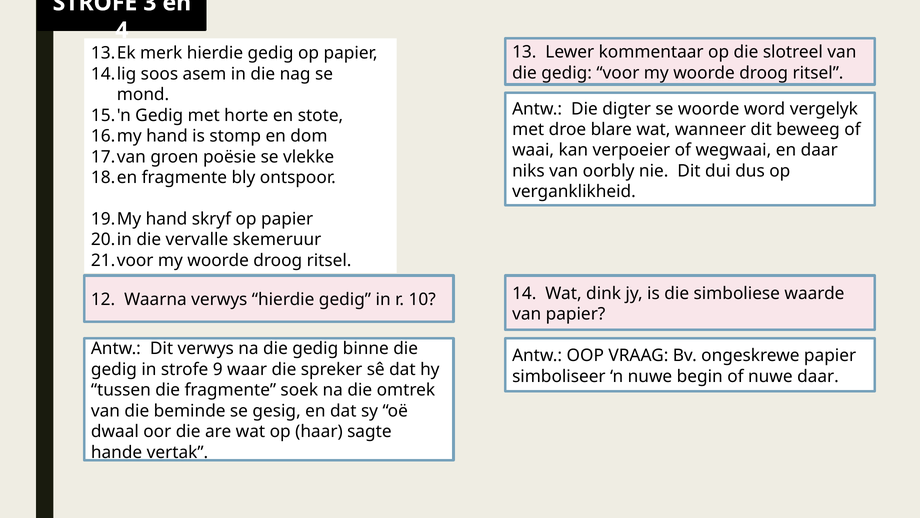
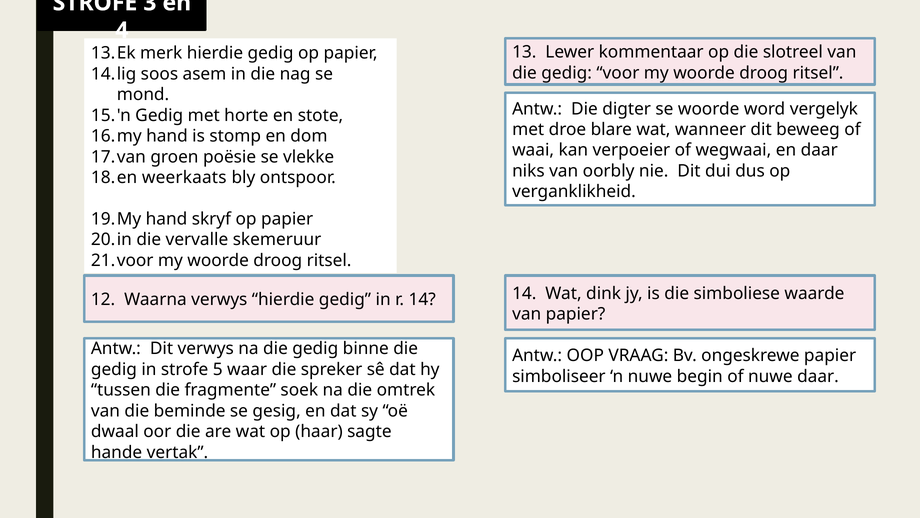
fragmente: fragmente -> weerkaats (184, 177)
r 10: 10 -> 14 (422, 299)
9: 9 -> 5 (218, 369)
